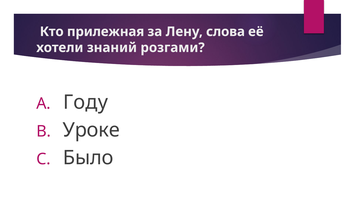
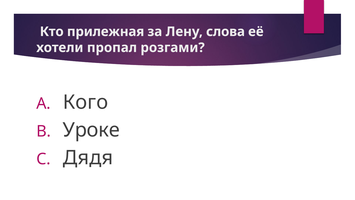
знаний: знаний -> пропал (112, 48)
Году: Году -> Кого (86, 102)
Было: Было -> Дядя (88, 158)
